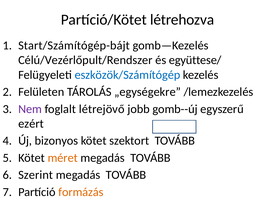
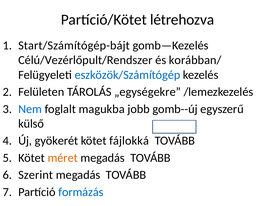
együttese/: együttese/ -> korábban/ (195, 60)
Nem colour: purple -> blue (30, 109)
létrejövő: létrejövő -> magukba (102, 109)
ezért: ezért -> külső (31, 124)
bizonyos: bizonyos -> gyökerét (56, 141)
szektort: szektort -> fájlokká (129, 141)
formázás colour: orange -> blue (81, 192)
